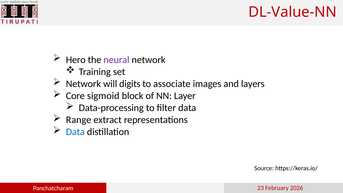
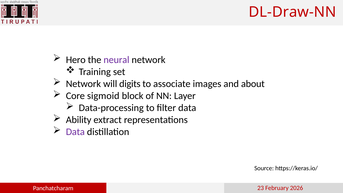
DL-Value-NN: DL-Value-NN -> DL-Draw-NN (292, 12)
layers: layers -> about (253, 84)
Range: Range -> Ability (79, 120)
Data colour: blue -> purple (75, 132)
